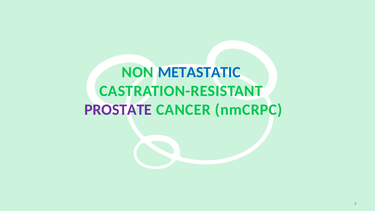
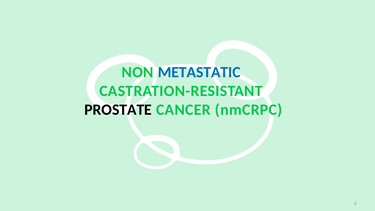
PROSTATE colour: purple -> black (118, 110)
